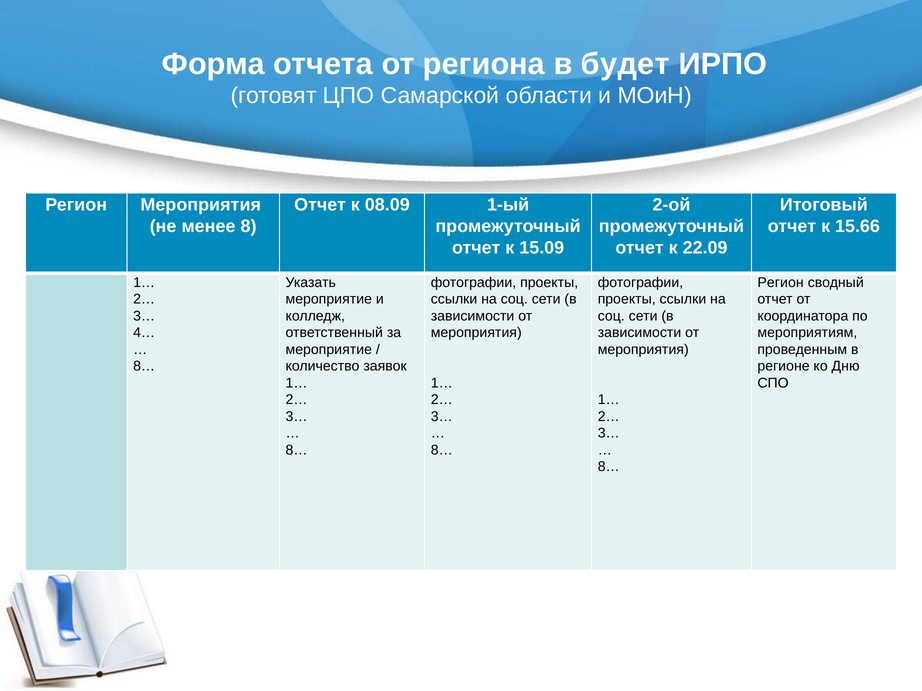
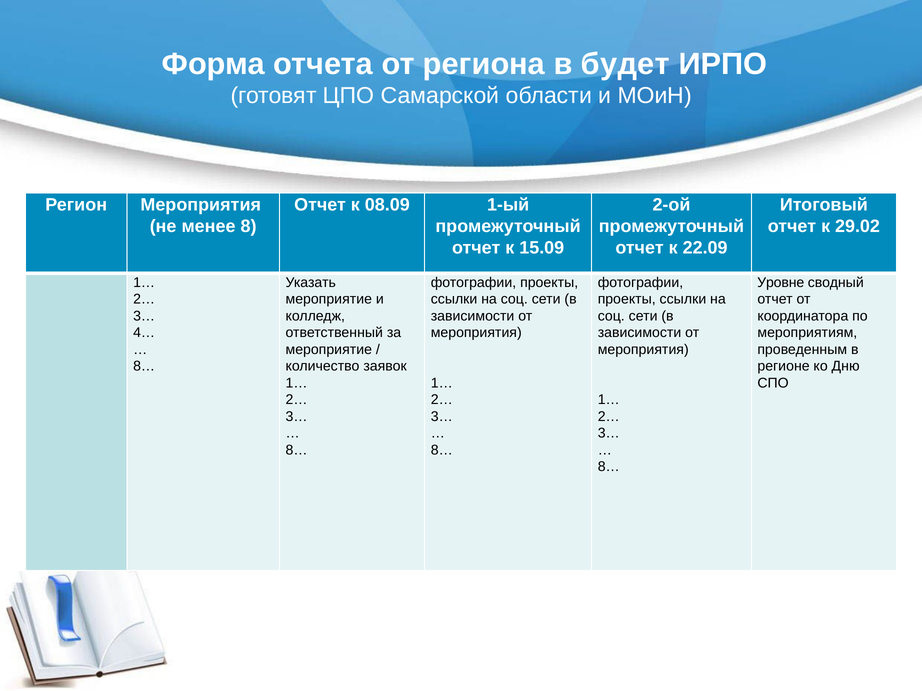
15.66: 15.66 -> 29.02 (857, 227)
Регион: Регион -> Уровне (781, 283)
